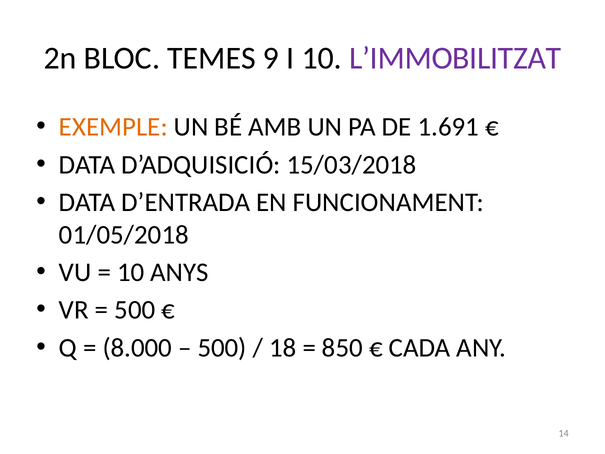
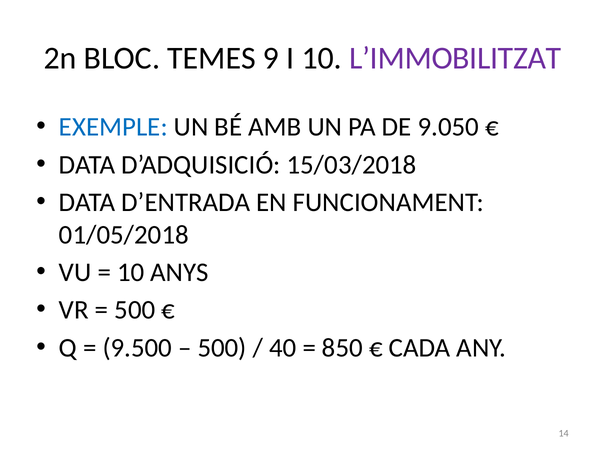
EXEMPLE colour: orange -> blue (113, 127)
1.691: 1.691 -> 9.050 (448, 127)
8.000: 8.000 -> 9.500 (137, 347)
18: 18 -> 40 (283, 347)
